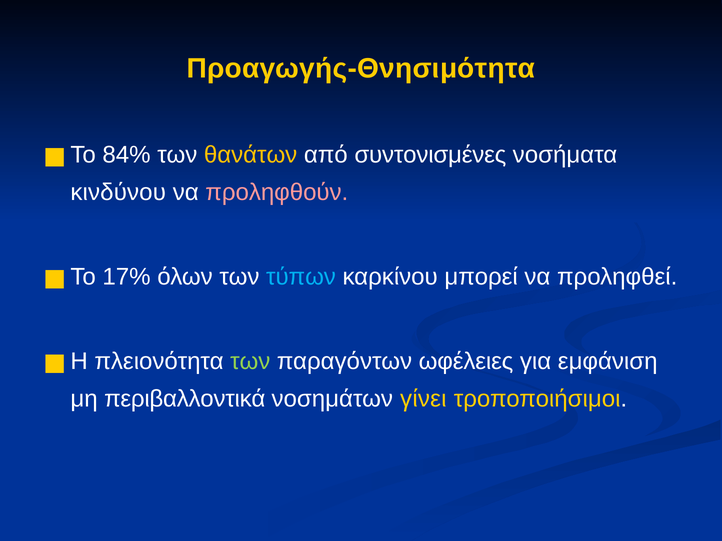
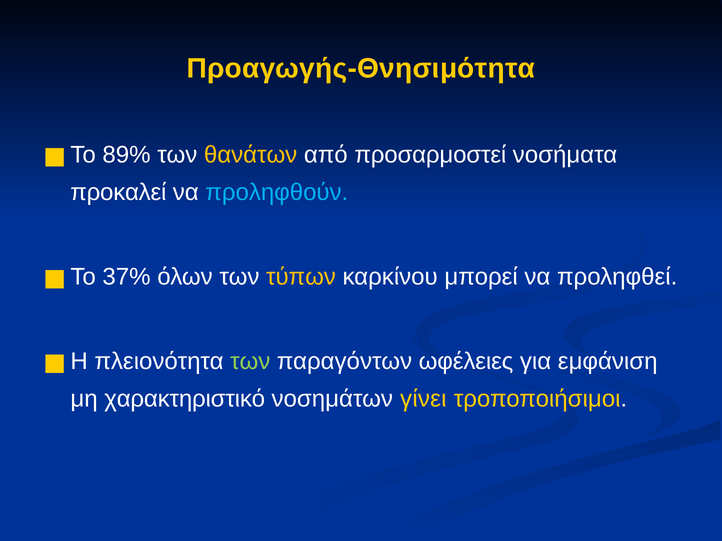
84%: 84% -> 89% (127, 155)
συντονισμένες: συντονισμένες -> προσαρμοστεί (430, 155)
κινδύνου: κινδύνου -> προκαλεί (118, 192)
προληφθούν colour: pink -> light blue (277, 192)
17%: 17% -> 37% (127, 277)
τύπων colour: light blue -> yellow (301, 277)
περιβαλλοντικά: περιβαλλοντικά -> χαρακτηριστικό (185, 399)
